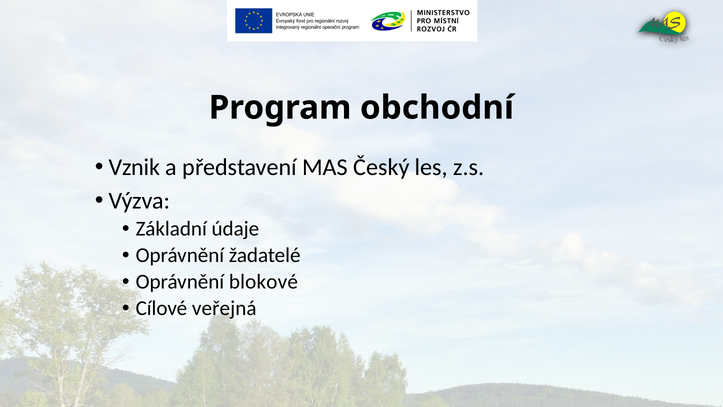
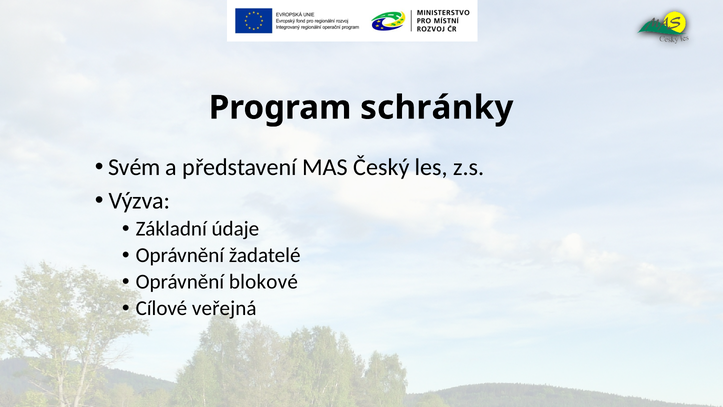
obchodní: obchodní -> schránky (437, 108)
Vznik: Vznik -> Svém (134, 167)
